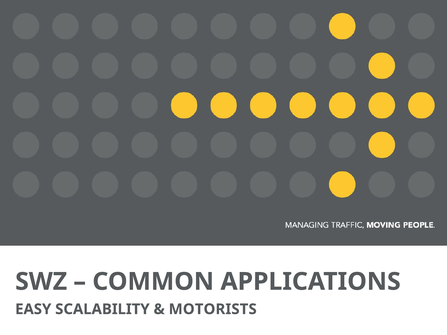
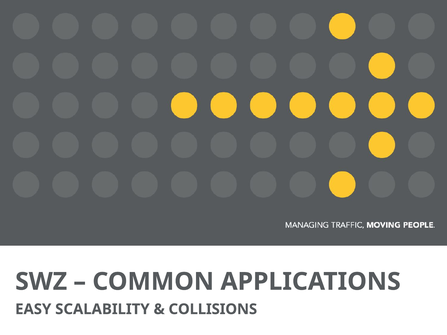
MOTORISTS: MOTORISTS -> COLLISIONS (213, 309)
